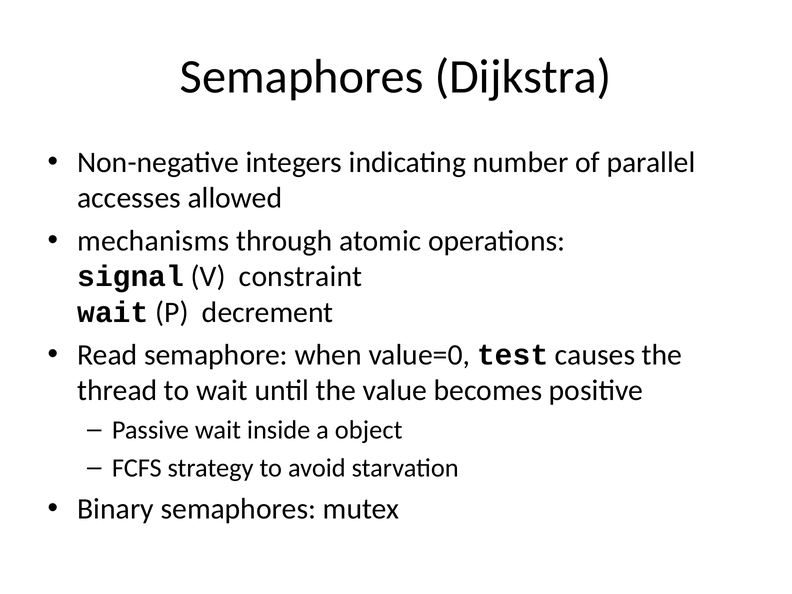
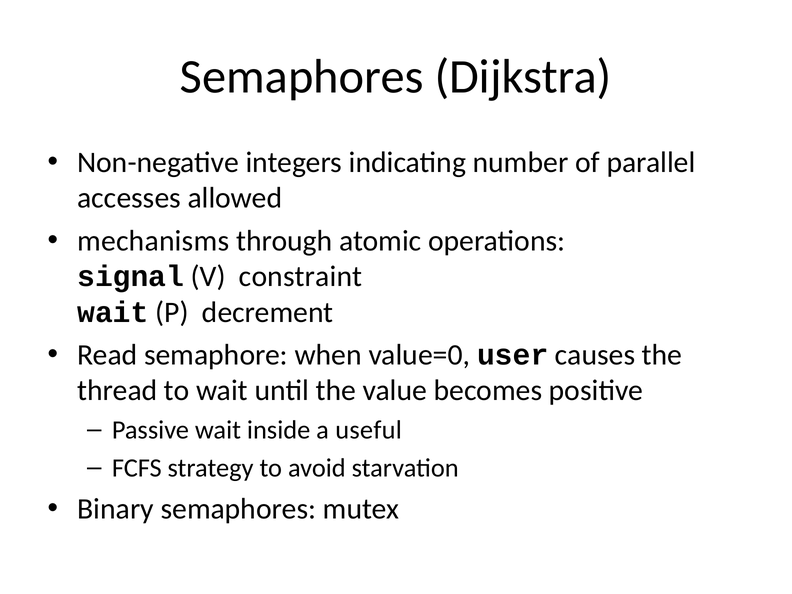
test: test -> user (513, 355)
object: object -> useful (369, 430)
